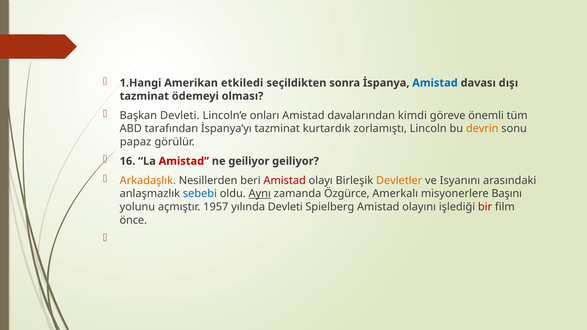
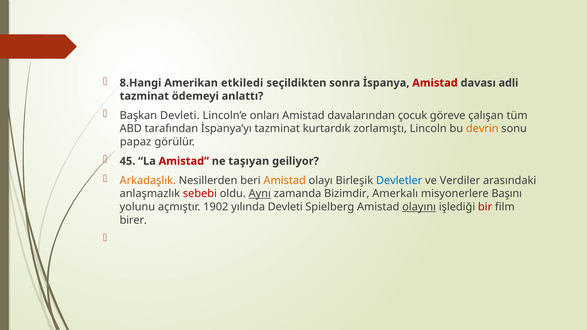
1.Hangi: 1.Hangi -> 8.Hangi (141, 83)
Amistad colour: blue -> red (435, 83)
dışı: dışı -> adli (508, 83)
olması: olması -> anlattı (242, 96)
kimdi: kimdi -> çocuk (413, 115)
önemli: önemli -> çalışan (486, 115)
16: 16 -> 45 (127, 161)
ne geiliyor: geiliyor -> taşıyan (249, 161)
Amistad colour: red -> orange (285, 181)
Devletler colour: orange -> blue (399, 181)
Isyanını: Isyanını -> Verdiler (460, 181)
sebebi colour: blue -> red (200, 194)
Özgürce: Özgürce -> Bizimdir (347, 194)
1957: 1957 -> 1902 (216, 207)
olayını underline: none -> present (419, 207)
önce: önce -> birer (133, 220)
